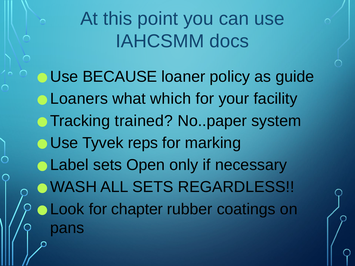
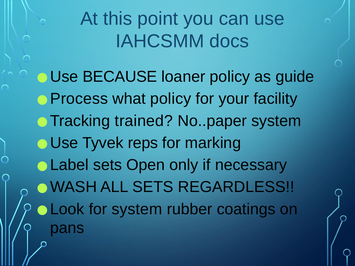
Loaners: Loaners -> Process (79, 99)
what which: which -> policy (171, 99)
for chapter: chapter -> system (137, 209)
